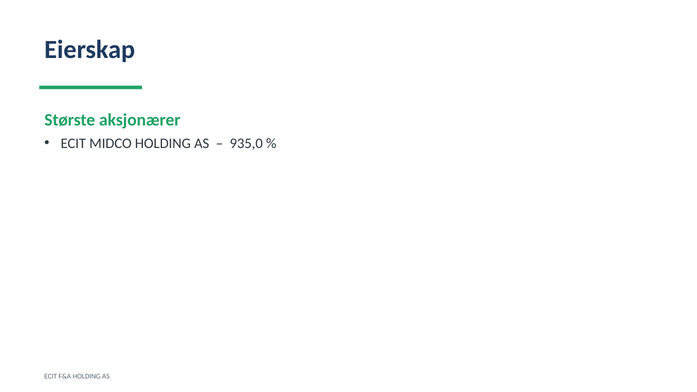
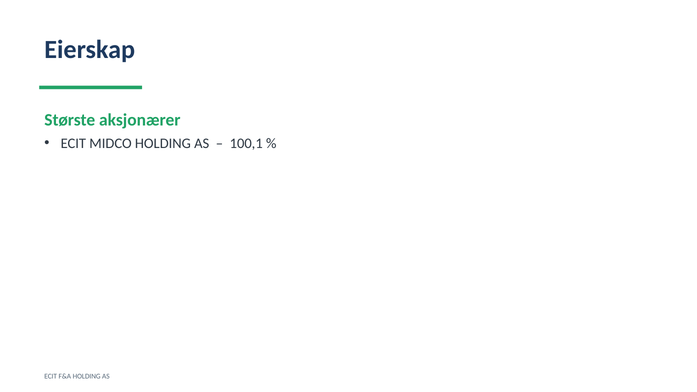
935,0: 935,0 -> 100,1 (246, 143)
